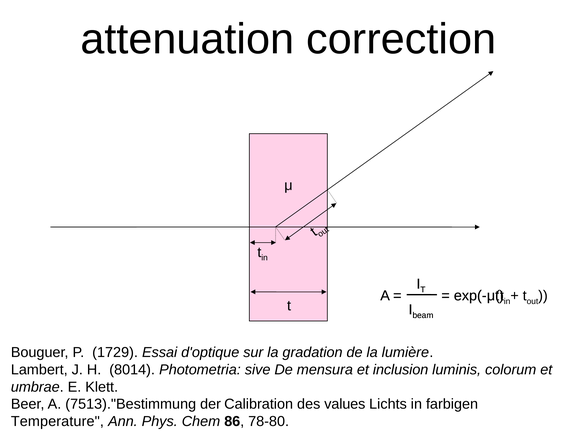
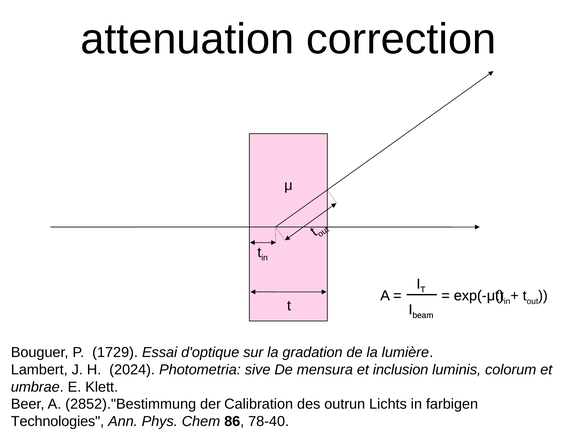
8014: 8014 -> 2024 (132, 369)
7513)."Bestimmung: 7513)."Bestimmung -> 2852)."Bestimmung (131, 404)
values: values -> outrun (345, 404)
Temperature: Temperature -> Technologies (57, 421)
78-80: 78-80 -> 78-40 (269, 421)
